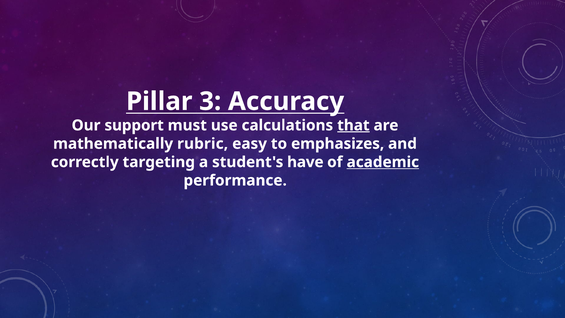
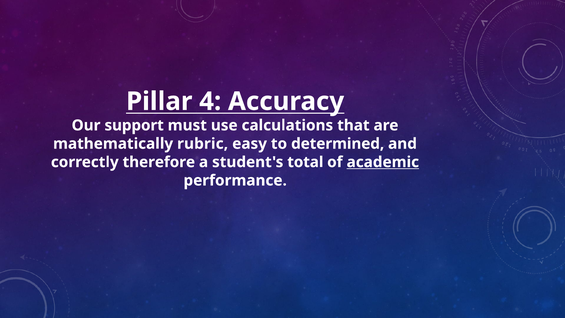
3: 3 -> 4 (210, 101)
that underline: present -> none (353, 125)
emphasizes: emphasizes -> determined (338, 144)
targeting: targeting -> therefore (159, 162)
have: have -> total (305, 162)
